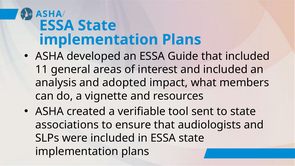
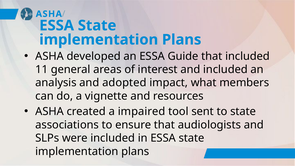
verifiable: verifiable -> impaired (142, 111)
